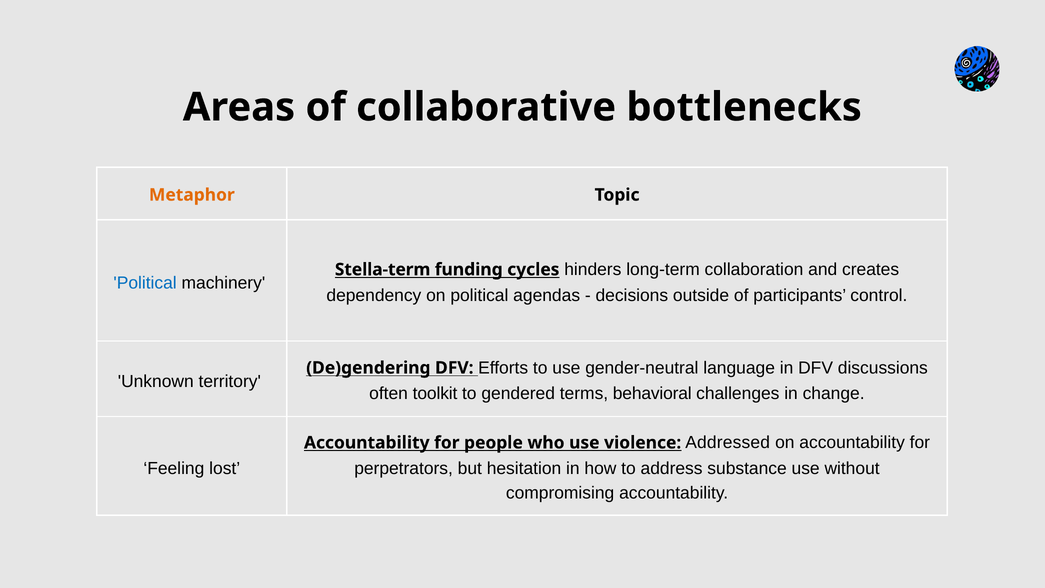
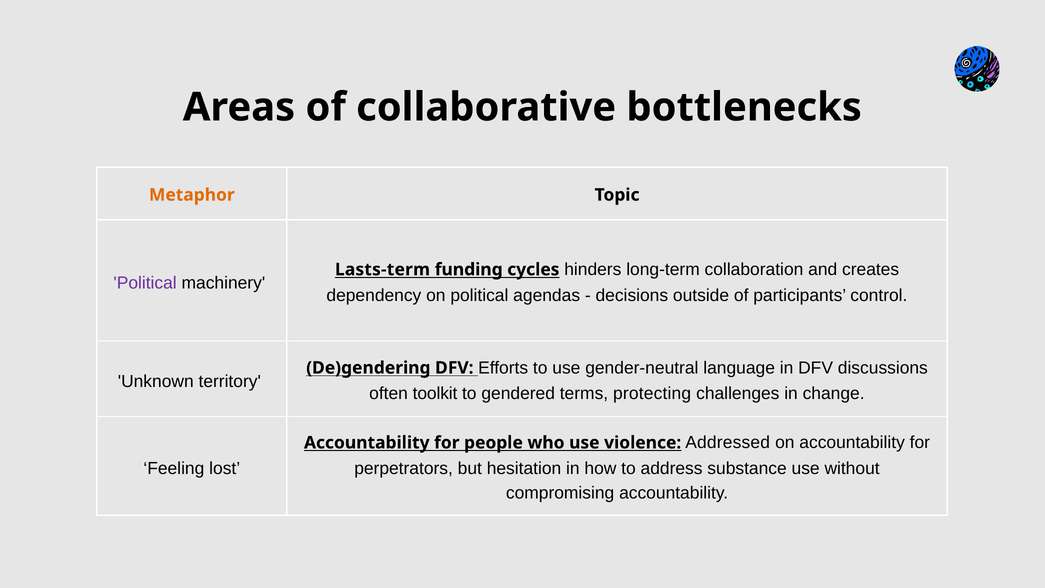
Political colour: blue -> purple (145, 283)
Stella-term: Stella-term -> Lasts-term (382, 269)
behavioral: behavioral -> protecting (652, 394)
